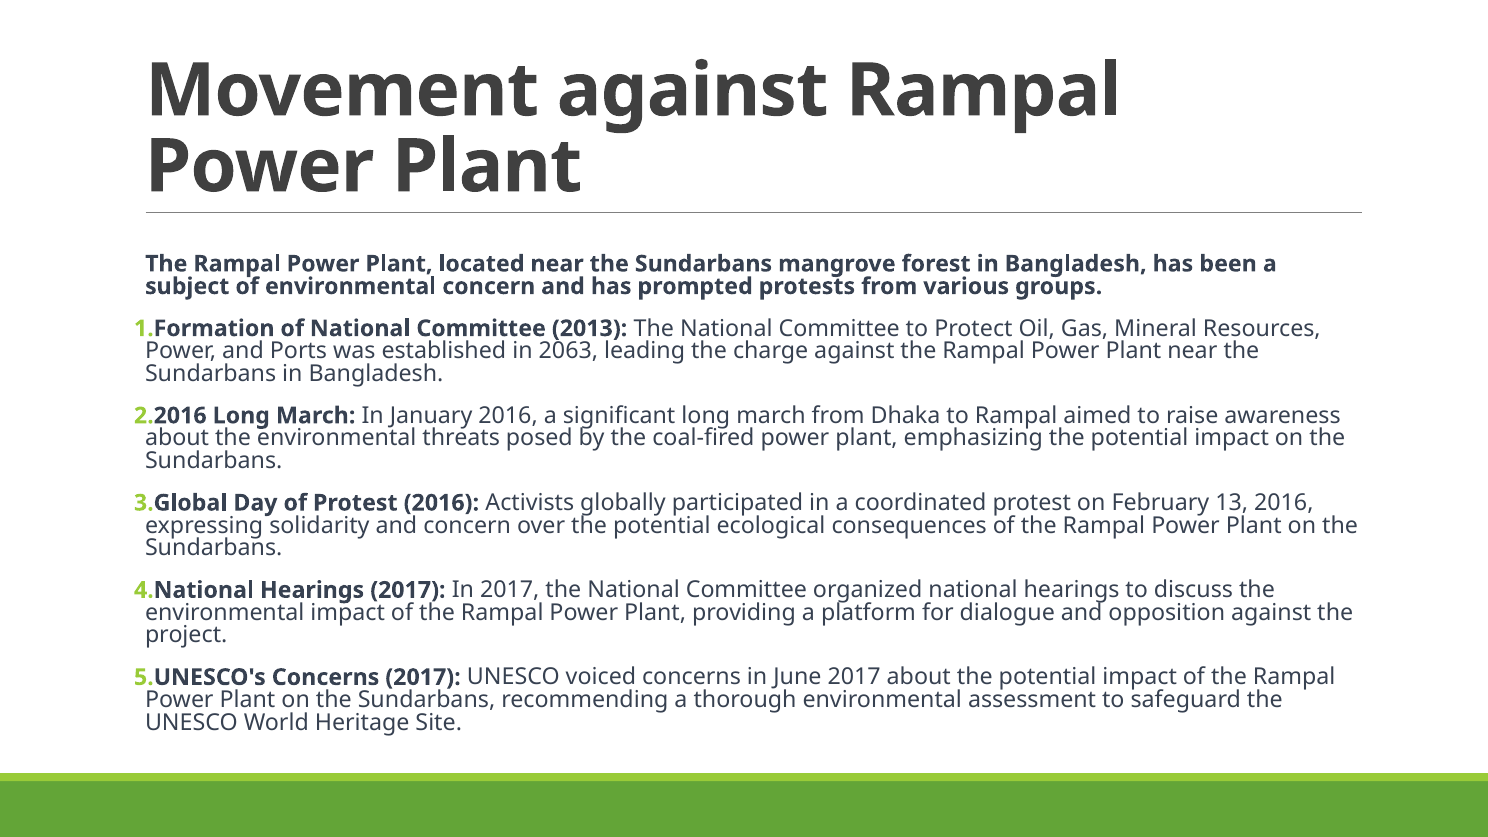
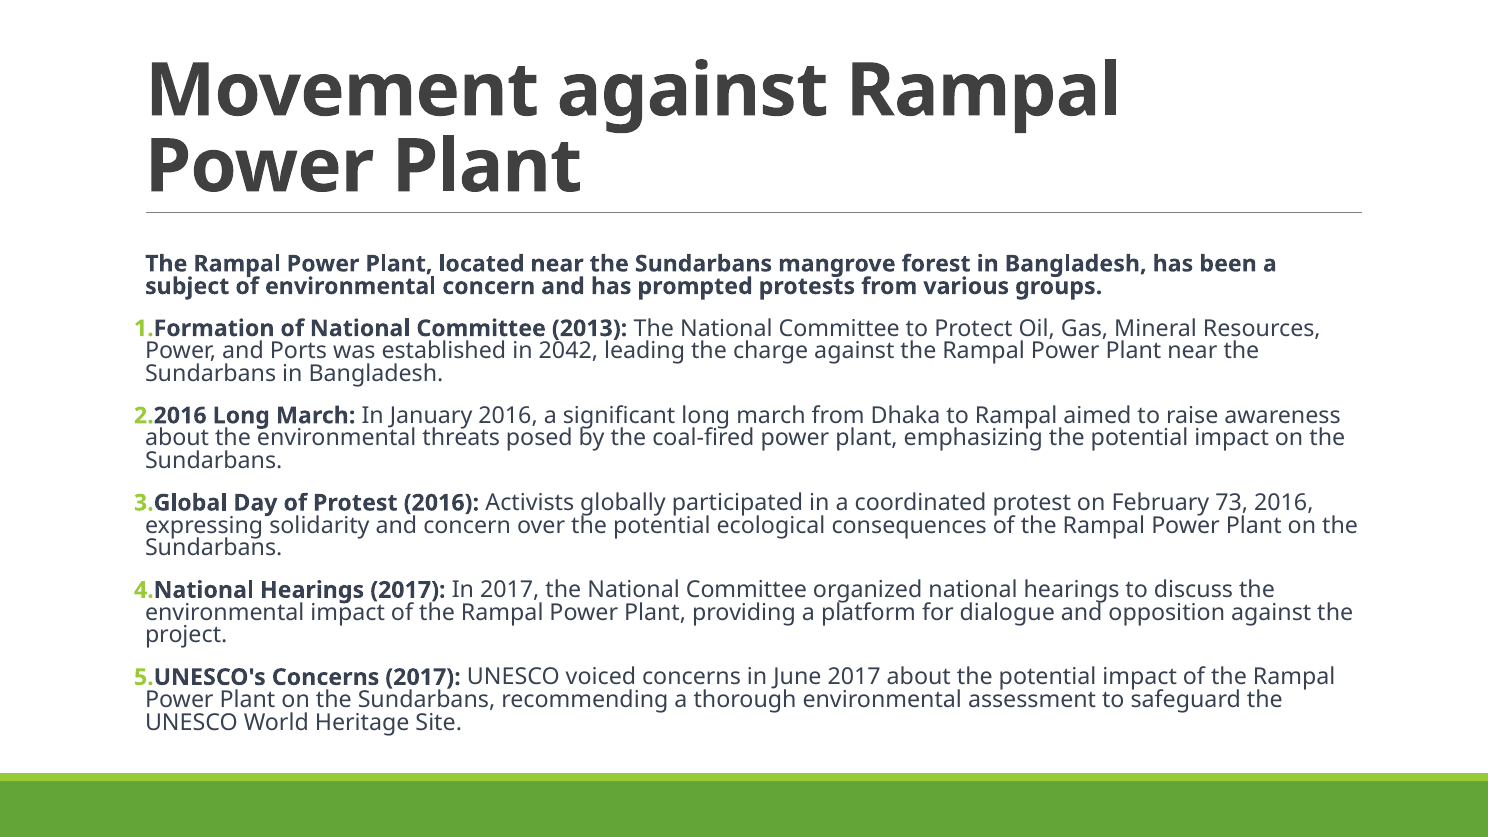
2063: 2063 -> 2042 (568, 351)
13: 13 -> 73 (1232, 503)
